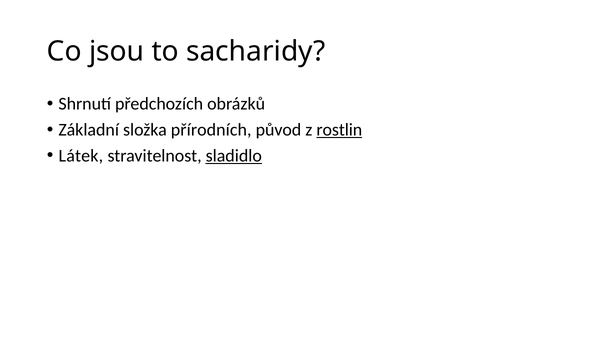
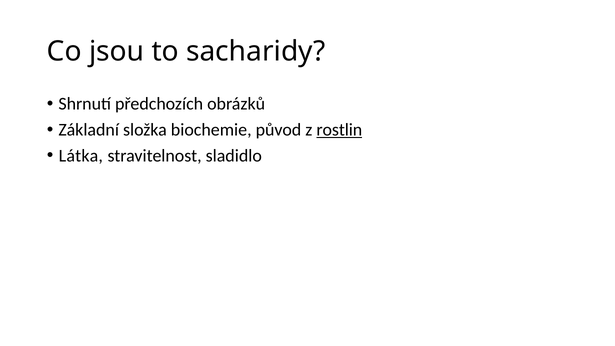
přírodních: přírodních -> biochemie (211, 130)
Látek: Látek -> Látka (81, 156)
sladidlo underline: present -> none (234, 156)
